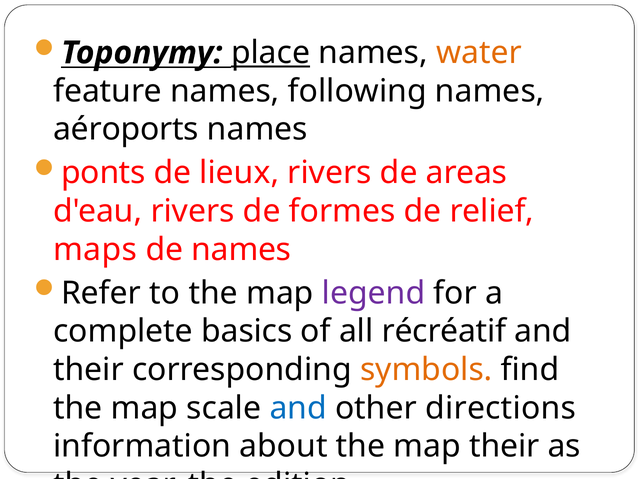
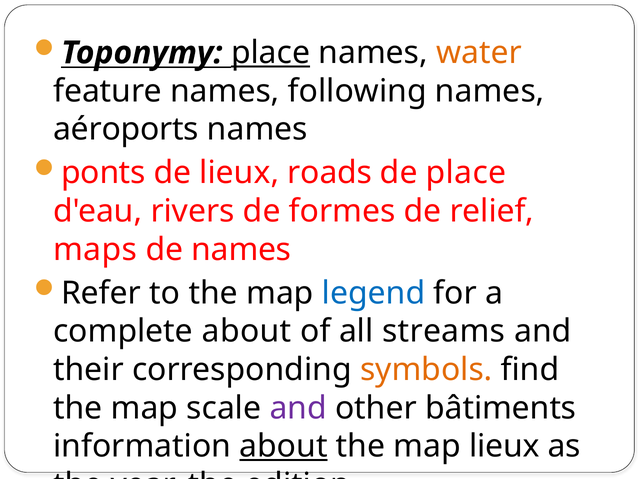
lieux rivers: rivers -> roads (330, 173)
de areas: areas -> place (466, 173)
legend colour: purple -> blue (374, 293)
complete basics: basics -> about (247, 332)
récréatif: récréatif -> streams (444, 332)
and colour: blue -> purple (298, 408)
directions: directions -> bâtiments (501, 408)
about underline: none -> present (283, 447)
map their: their -> lieux (504, 447)
